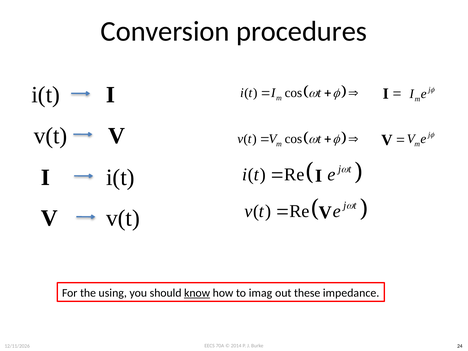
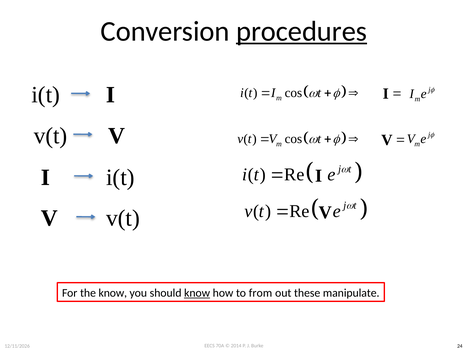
procedures underline: none -> present (302, 31)
the using: using -> know (113, 293)
imag: imag -> from (261, 293)
impedance: impedance -> manipulate (351, 293)
